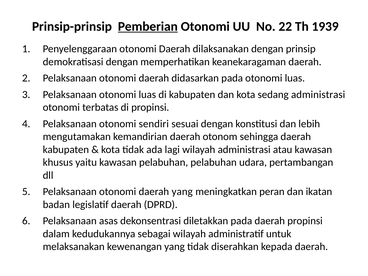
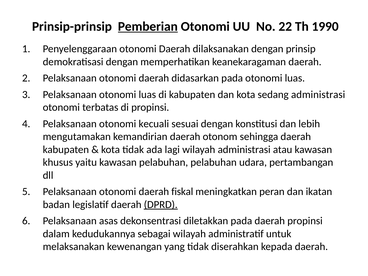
1939: 1939 -> 1990 (325, 26)
sendiri: sendiri -> kecuali (154, 124)
daerah yang: yang -> fiskal (182, 192)
DPRD underline: none -> present (161, 204)
